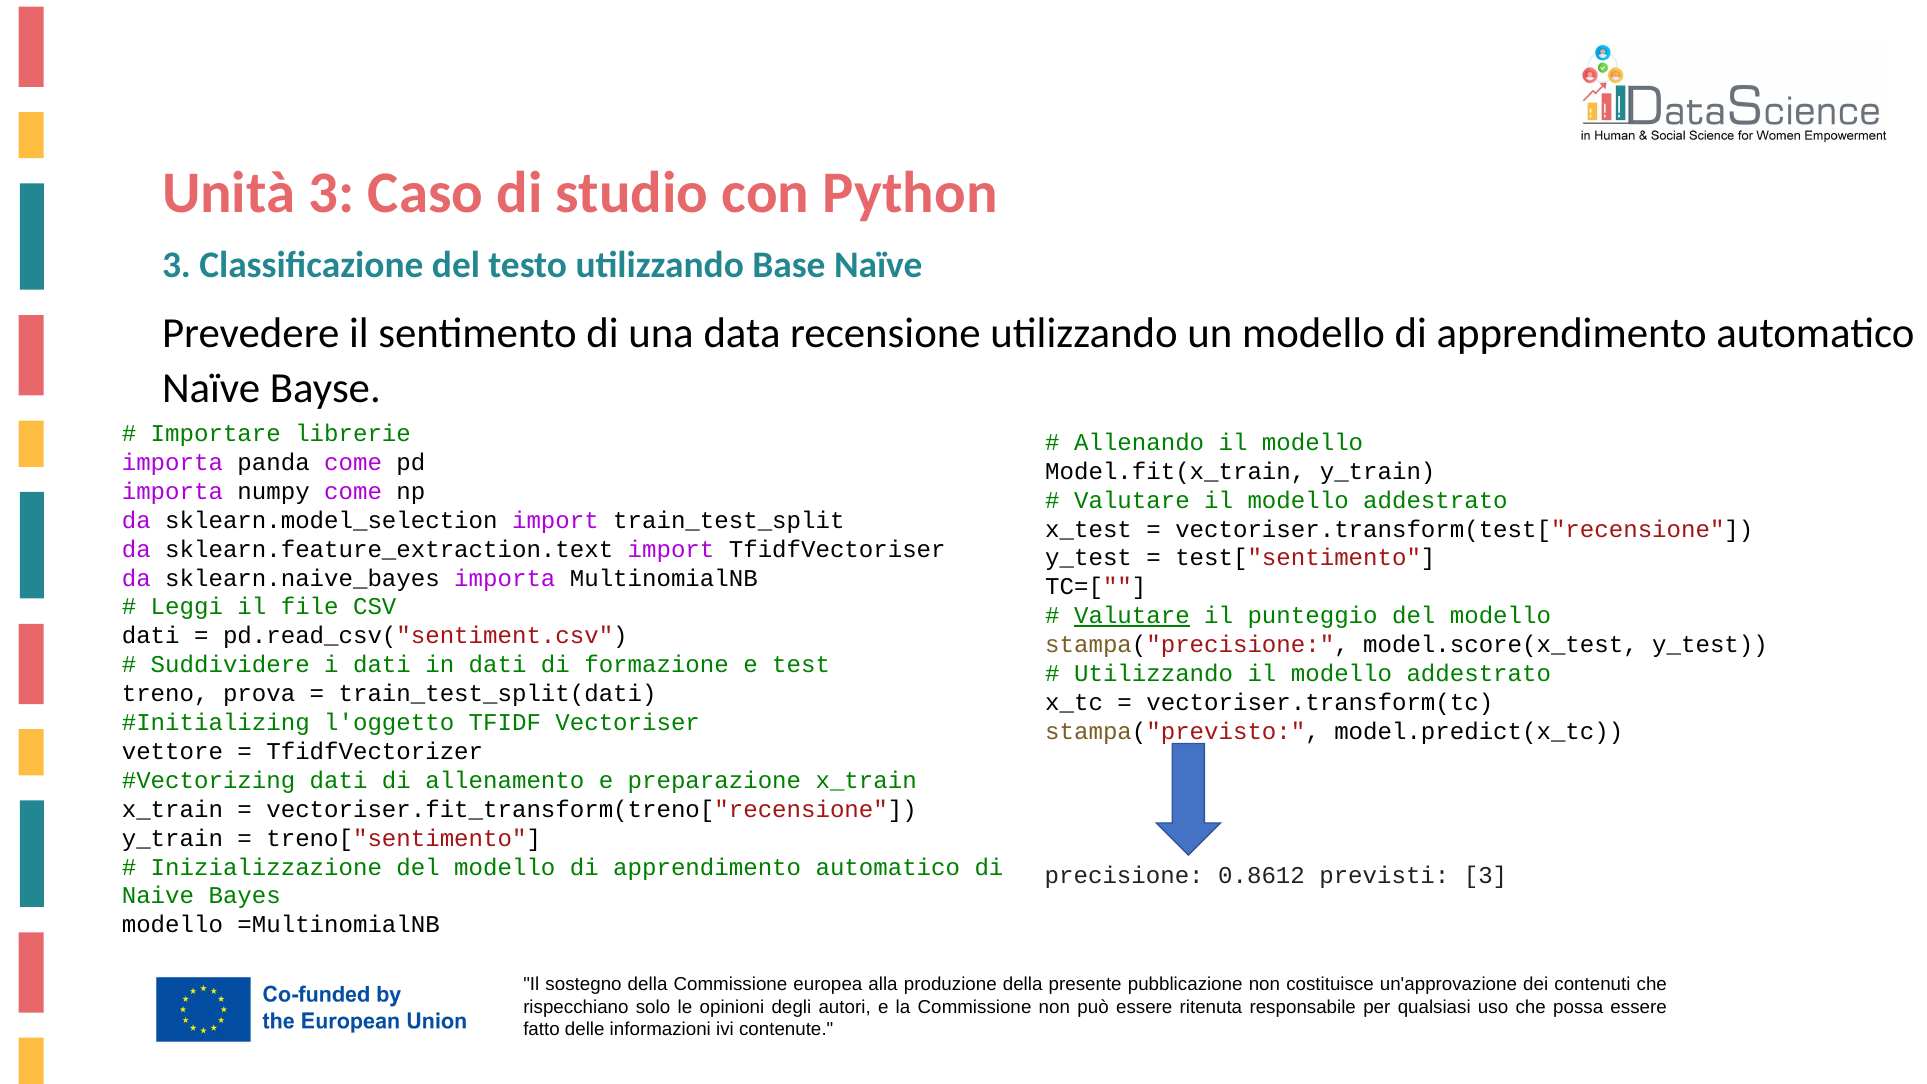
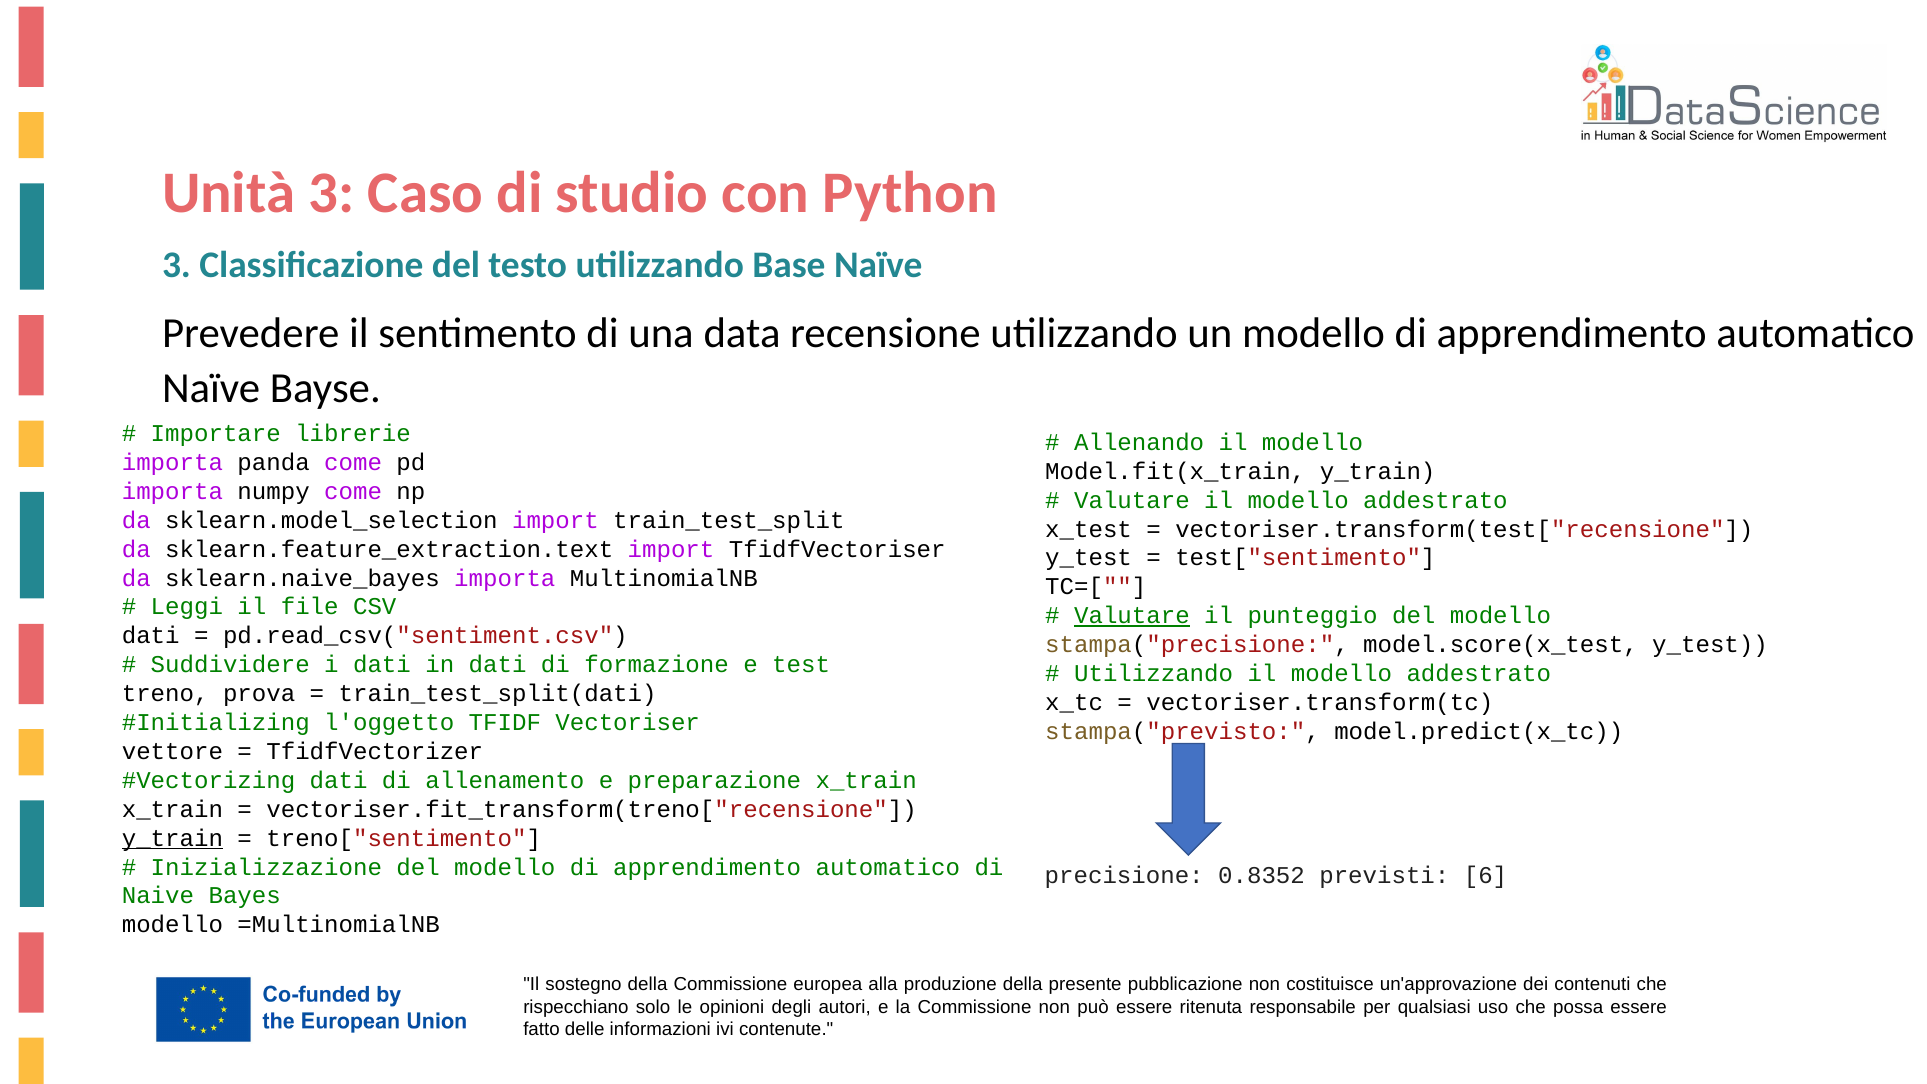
y_train underline: none -> present (172, 838)
0.8612: 0.8612 -> 0.8352 (1262, 876)
previsti 3: 3 -> 6 (1486, 876)
